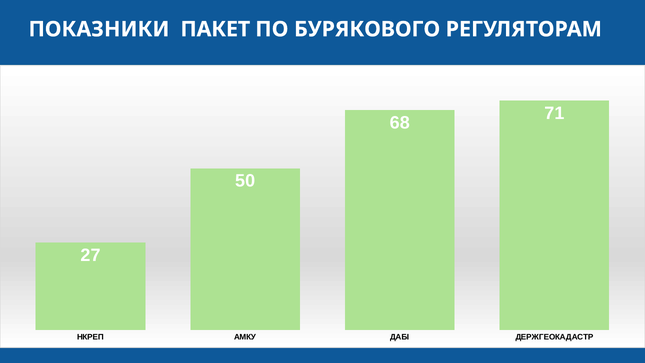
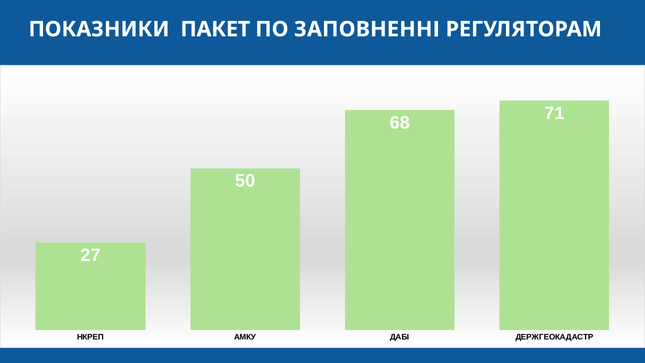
БУРЯКОВОГО: БУРЯКОВОГО -> ЗАПОВНЕННІ (367, 29)
